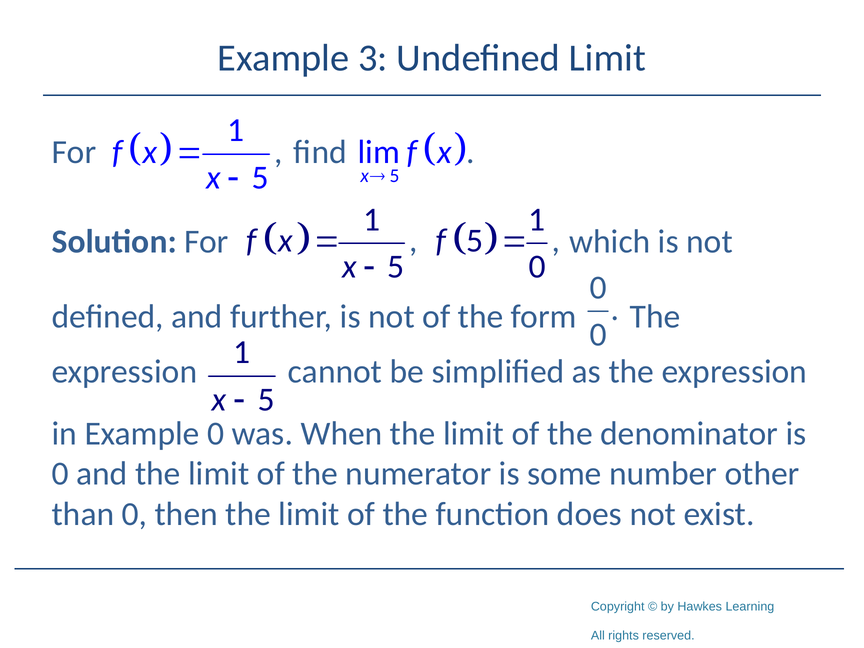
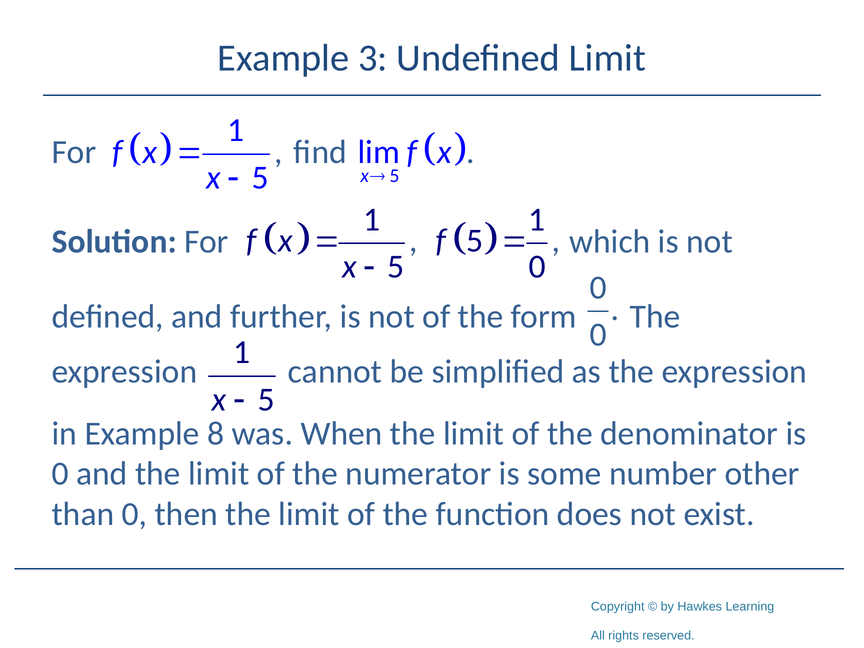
Example 0: 0 -> 8 (216, 433)
